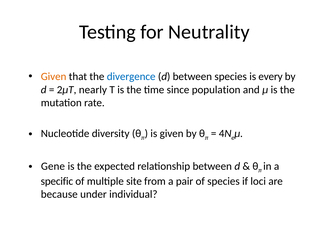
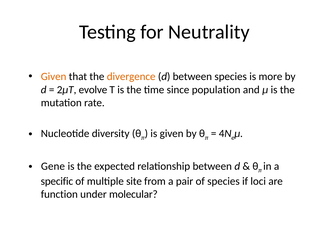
divergence colour: blue -> orange (131, 76)
every: every -> more (270, 76)
nearly: nearly -> evolve (93, 90)
because: because -> function (59, 194)
individual: individual -> molecular (133, 194)
